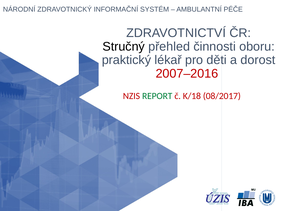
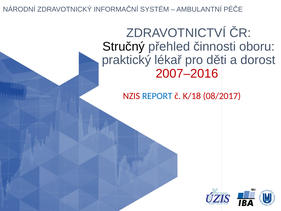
REPORT colour: green -> blue (157, 96)
